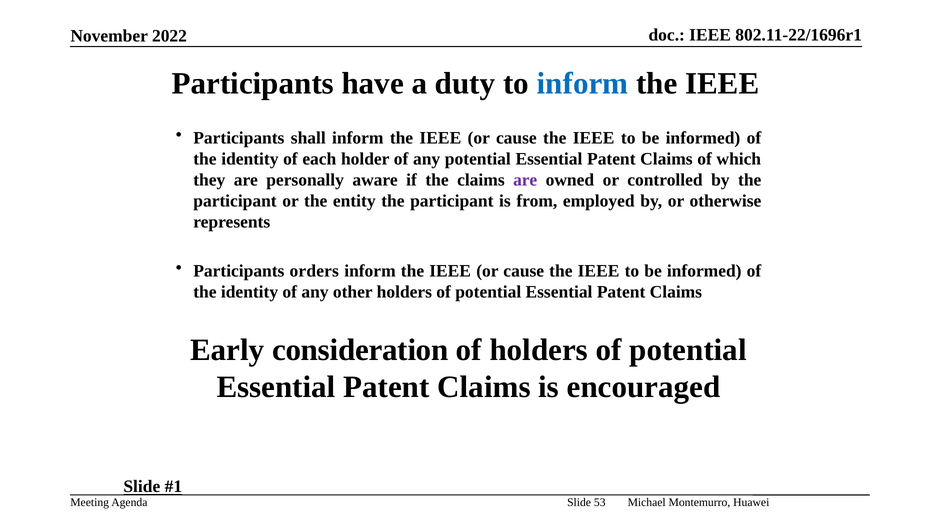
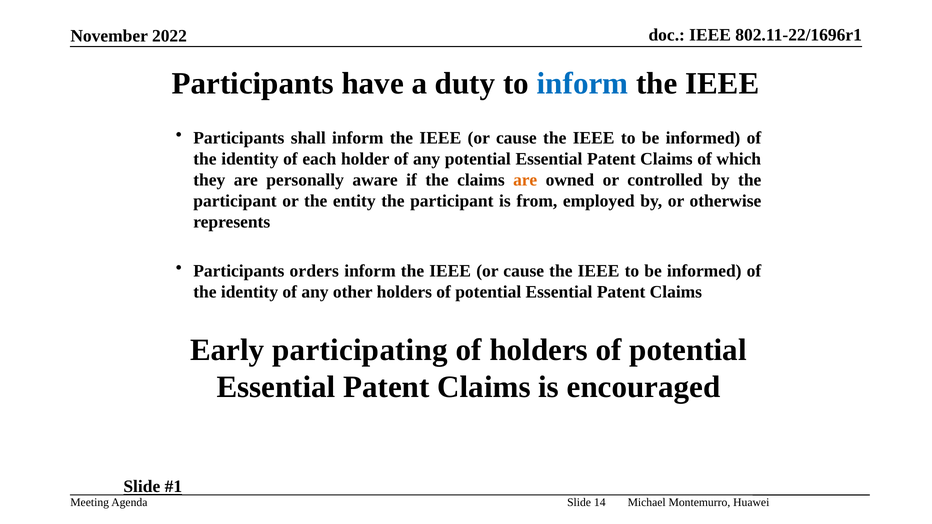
are colour: purple -> orange (525, 180)
consideration: consideration -> participating (360, 350)
53: 53 -> 14 (600, 503)
